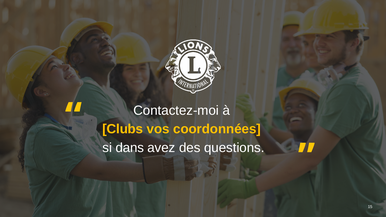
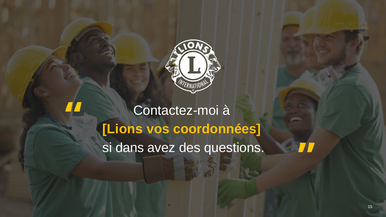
Clubs: Clubs -> Lions (123, 129)
